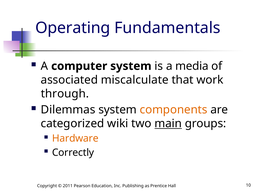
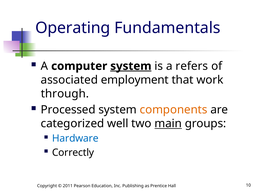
system underline: none -> present (131, 66)
media: media -> refers (192, 66)
miscalculate: miscalculate -> employment (135, 80)
Dilemmas: Dilemmas -> Processed (68, 110)
wiki: wiki -> well (118, 124)
Hardware colour: orange -> blue (75, 139)
